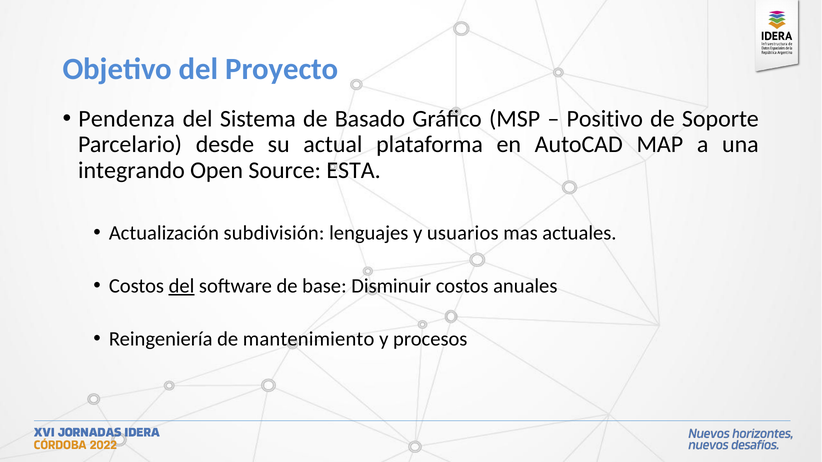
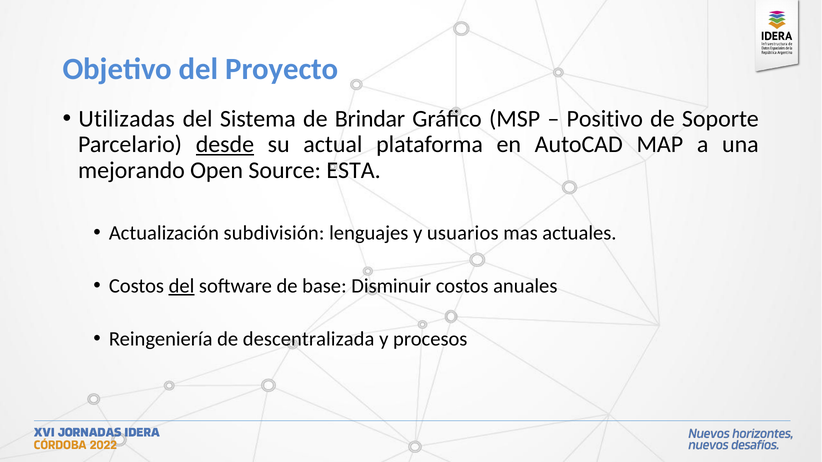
Pendenza: Pendenza -> Utilizadas (127, 119)
Basado: Basado -> Brindar (370, 119)
desde underline: none -> present (225, 145)
integrando: integrando -> mejorando (131, 170)
mantenimiento: mantenimiento -> descentralizada (309, 339)
